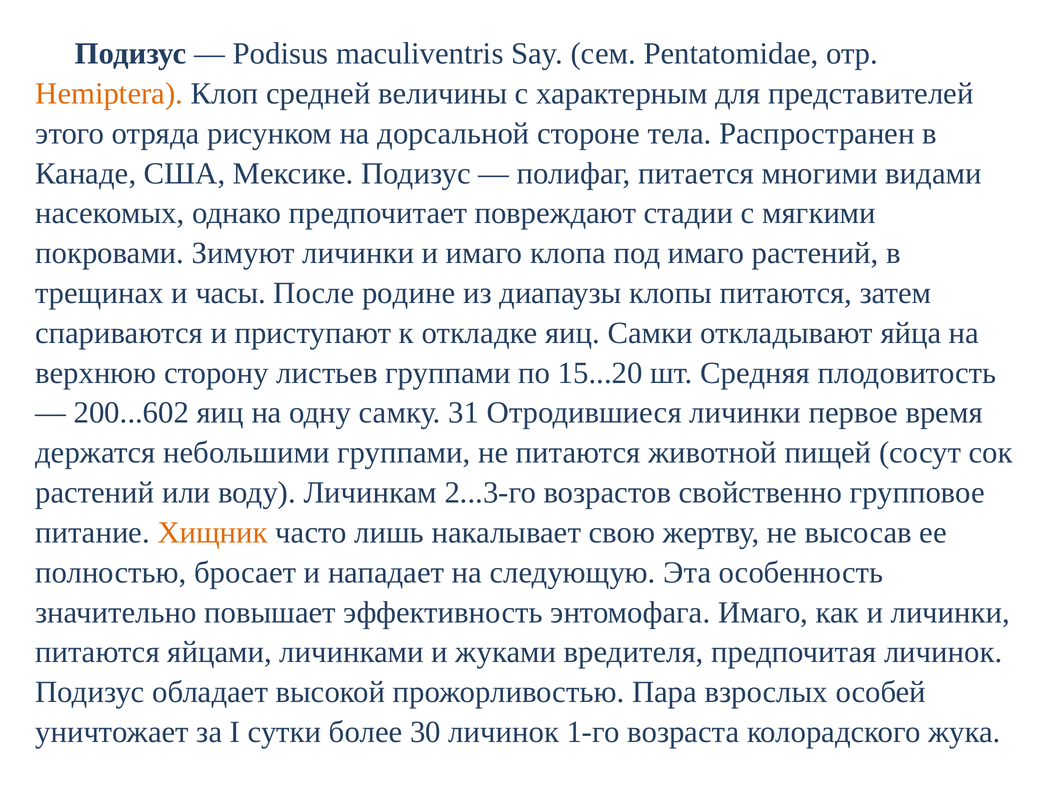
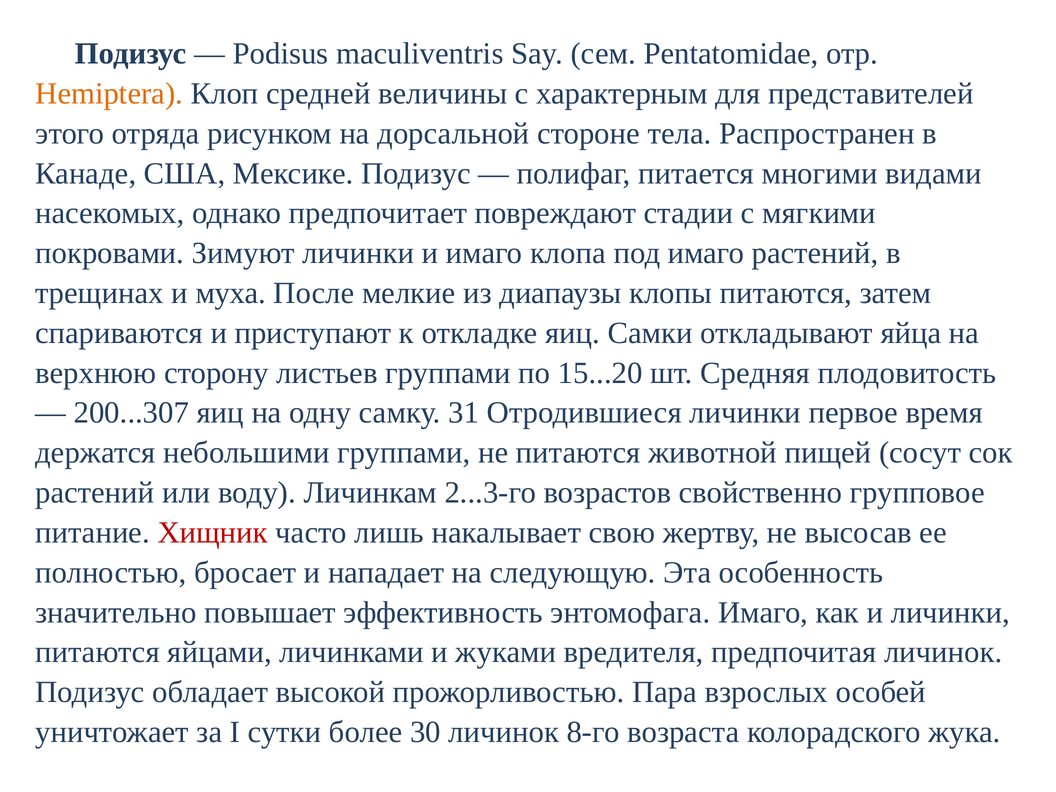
часы: часы -> муха (231, 293)
родине: родине -> мелкие (409, 293)
200...602: 200...602 -> 200...307 (131, 413)
Хищник colour: orange -> red (213, 533)
1-го: 1-го -> 8-го (593, 732)
